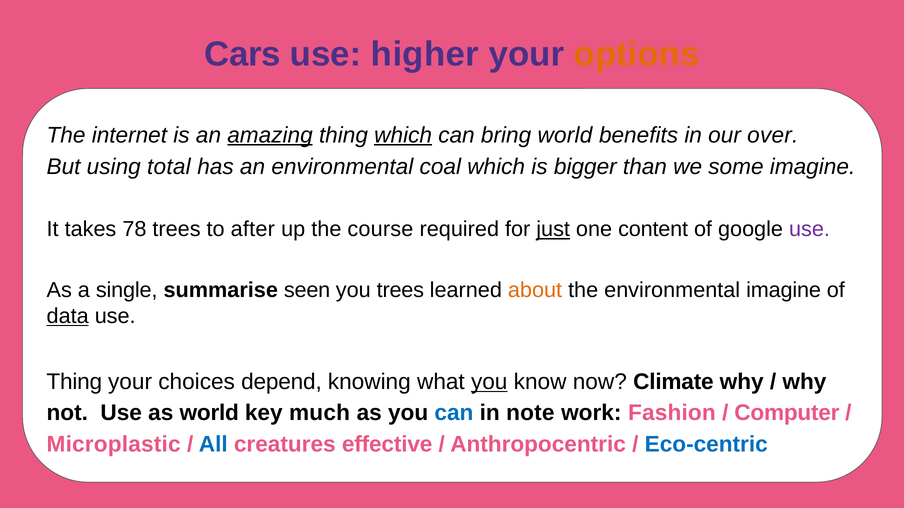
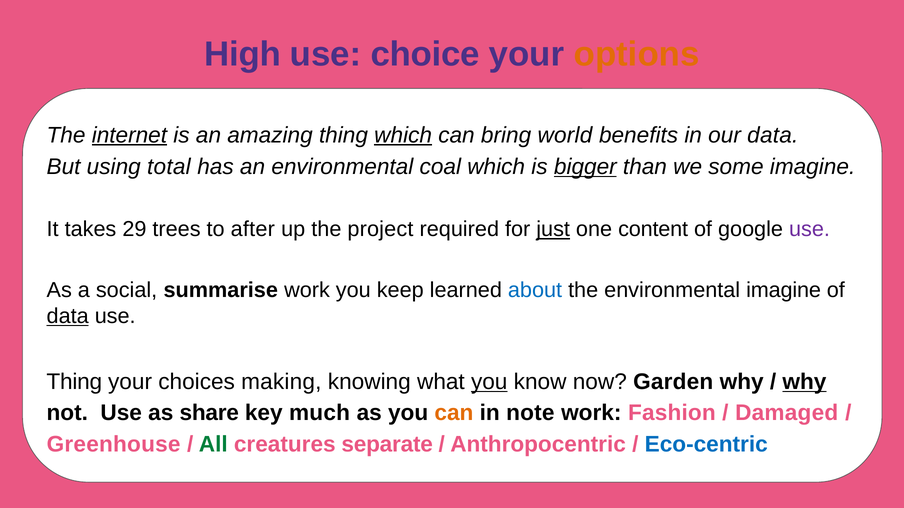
Cars: Cars -> High (243, 54)
higher: higher -> choice (425, 54)
internet underline: none -> present (129, 135)
amazing underline: present -> none (270, 135)
our over: over -> data (773, 135)
bigger underline: none -> present (585, 167)
78: 78 -> 29 (134, 230)
course: course -> project (380, 230)
single: single -> social (127, 291)
summarise seen: seen -> work (307, 291)
you trees: trees -> keep (400, 291)
about colour: orange -> blue (535, 291)
depend: depend -> making (281, 382)
Climate: Climate -> Garden (673, 382)
why underline: none -> present (804, 382)
as world: world -> share (209, 413)
can colour: blue -> orange (454, 413)
Computer: Computer -> Damaged (787, 413)
Microplastic: Microplastic -> Greenhouse (114, 445)
All colour: blue -> green (213, 445)
effective: effective -> separate (387, 445)
